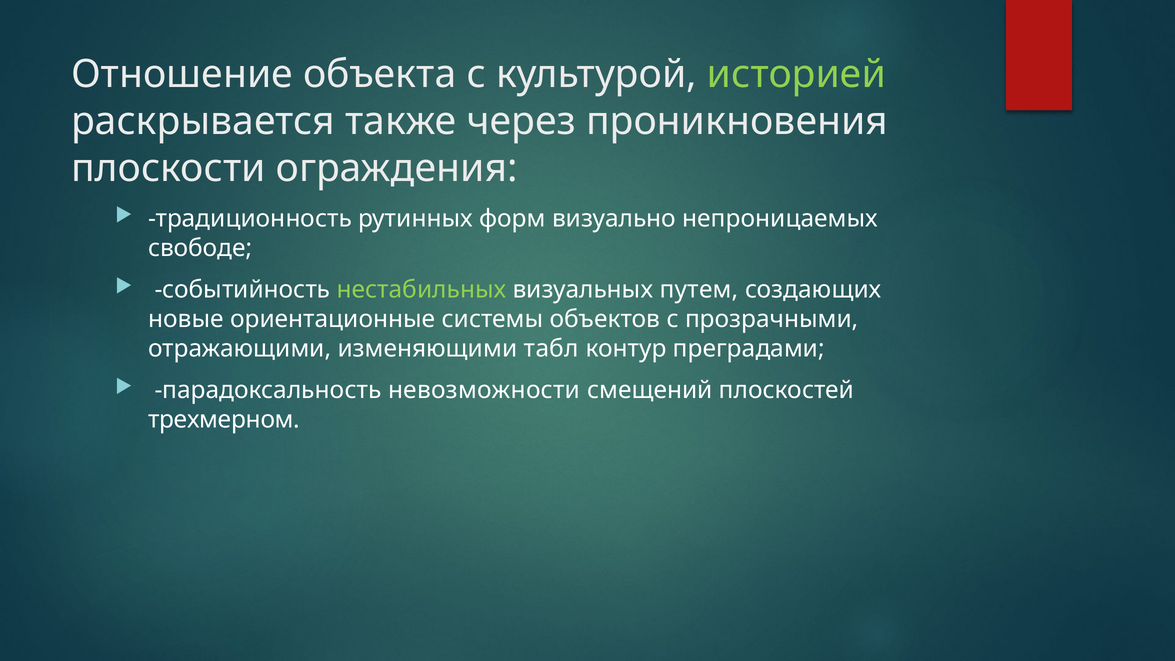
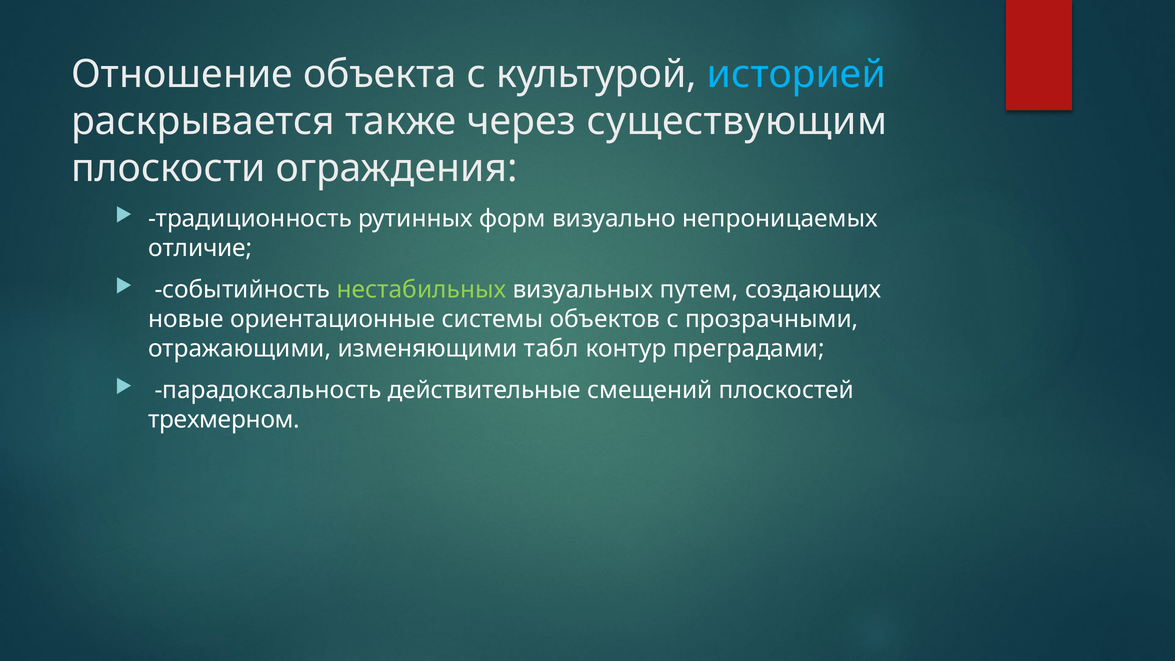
историей colour: light green -> light blue (796, 74)
проникновения: проникновения -> существующим (737, 121)
свободе: свободе -> отличие (200, 248)
невозможности: невозможности -> действительные (484, 390)
